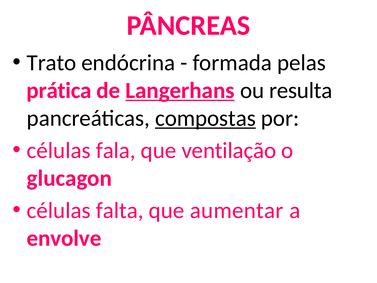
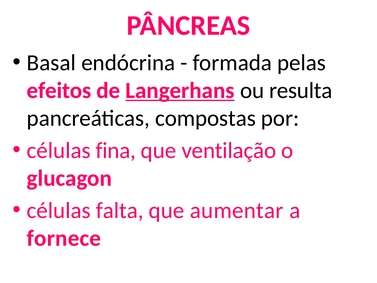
Trato: Trato -> Basal (51, 63)
prática: prática -> efeitos (59, 90)
compostas underline: present -> none (205, 118)
fala: fala -> fina (116, 150)
envolve: envolve -> fornece (64, 238)
